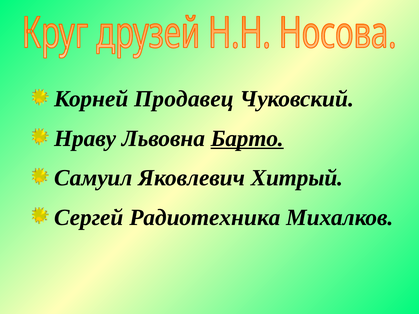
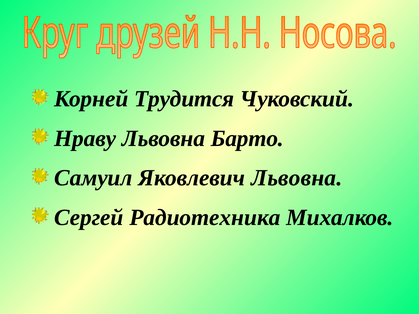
Продавец: Продавец -> Трудится (184, 99)
Барто underline: present -> none (247, 138)
Яковлевич Хитрый: Хитрый -> Львовна (297, 178)
